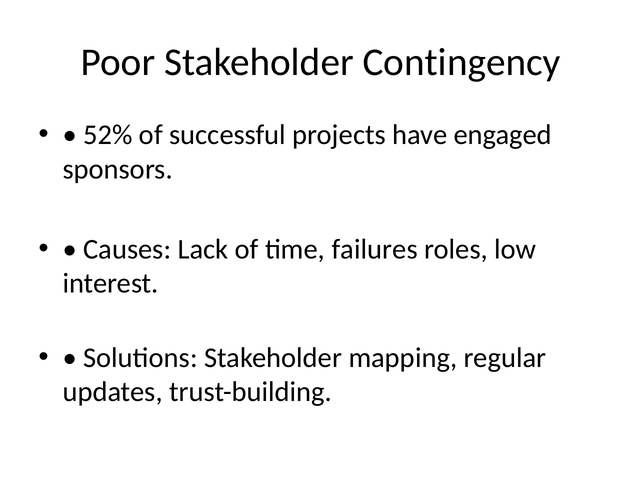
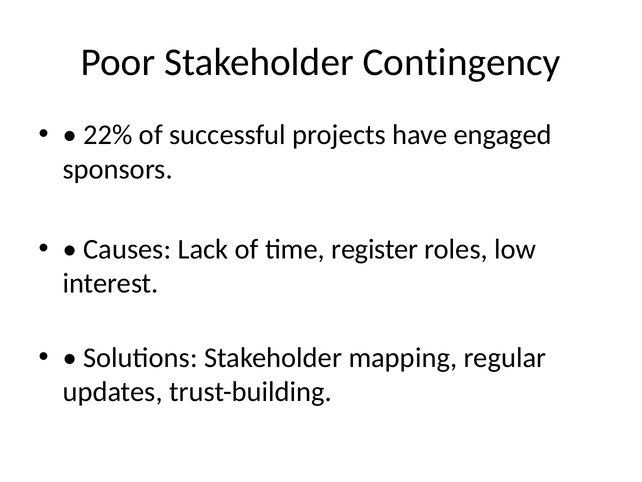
52%: 52% -> 22% (108, 135)
failures: failures -> register (375, 249)
